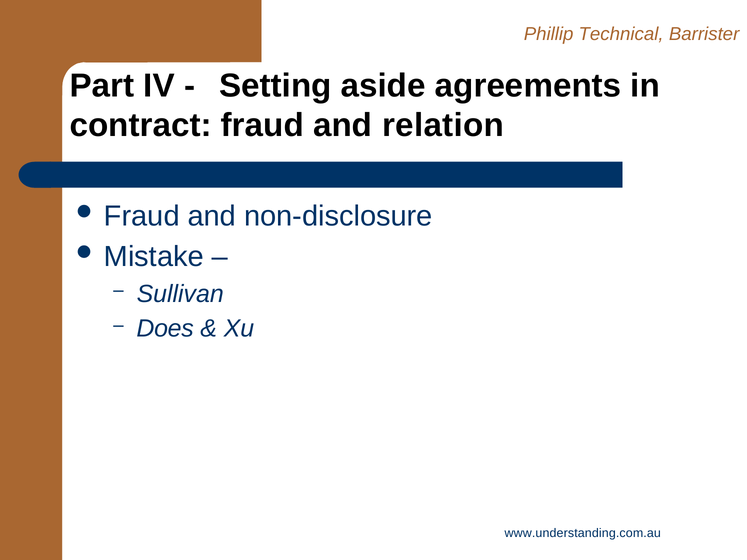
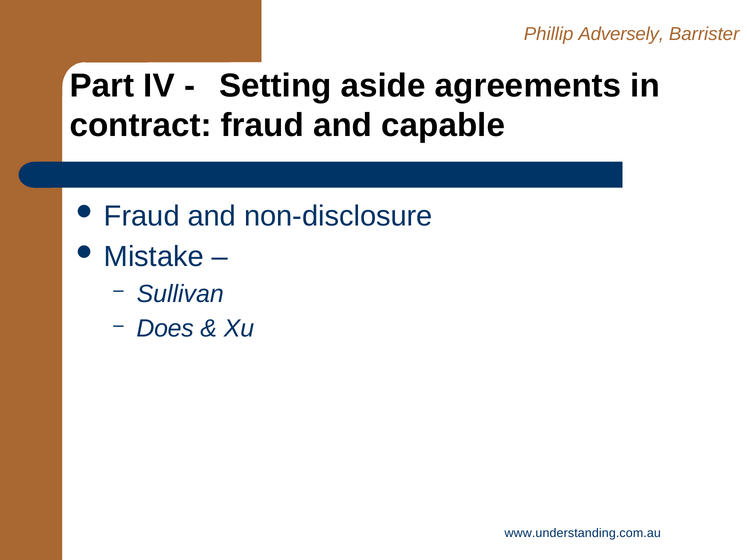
Technical: Technical -> Adversely (621, 34)
relation: relation -> capable (443, 125)
